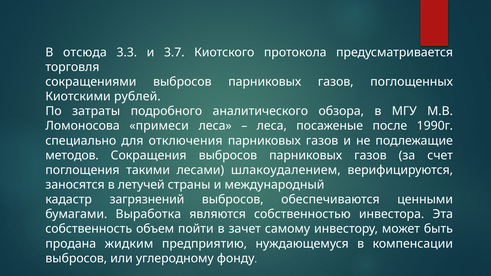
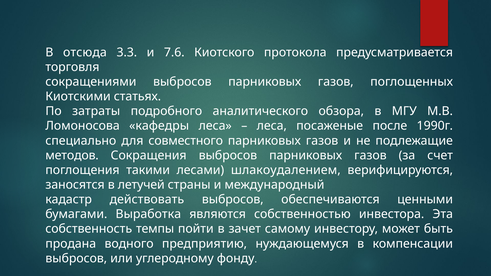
3.7: 3.7 -> 7.6 (174, 52)
рублей: рублей -> статьях (137, 97)
примеси: примеси -> кафедры (159, 126)
отключения: отключения -> совместного (186, 141)
загрязнений: загрязнений -> действовать (147, 200)
объем: объем -> темпы (155, 229)
жидким: жидким -> водного (129, 244)
